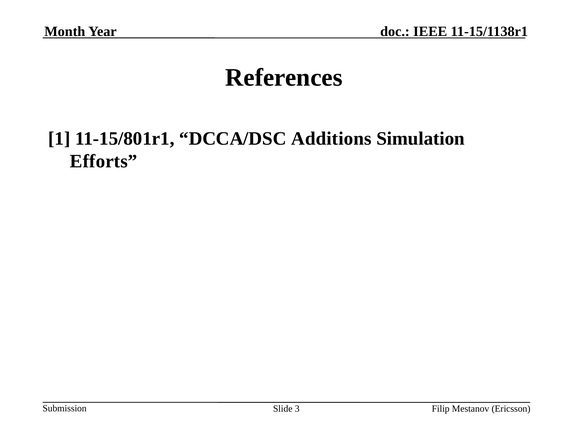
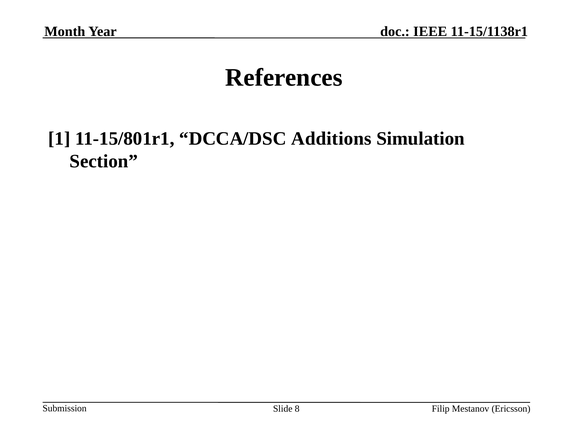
Efforts: Efforts -> Section (104, 161)
3: 3 -> 8 (297, 409)
